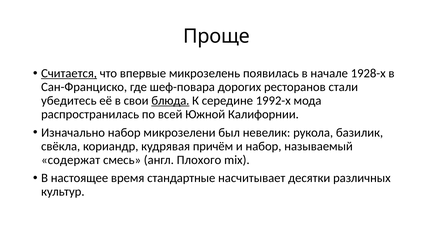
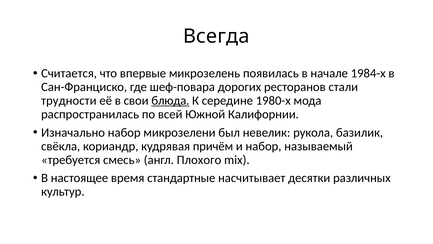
Проще: Проще -> Всегда (216, 36)
Считается underline: present -> none (69, 73)
1928-х: 1928-х -> 1984-х (368, 73)
убедитесь: убедитесь -> трудности (69, 100)
1992-х: 1992-х -> 1980-х (273, 100)
содержат: содержат -> требуется (71, 160)
